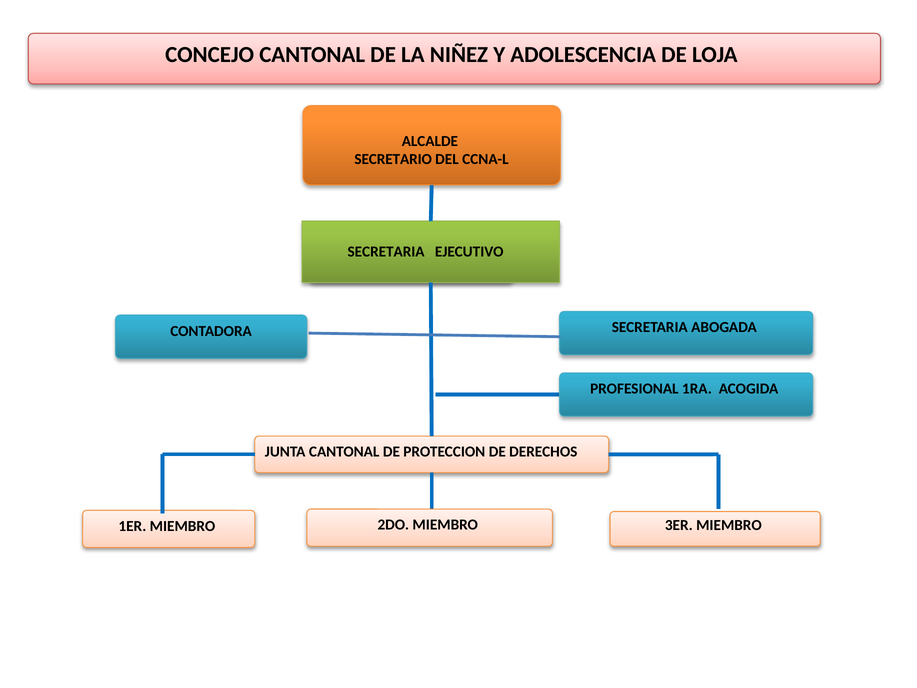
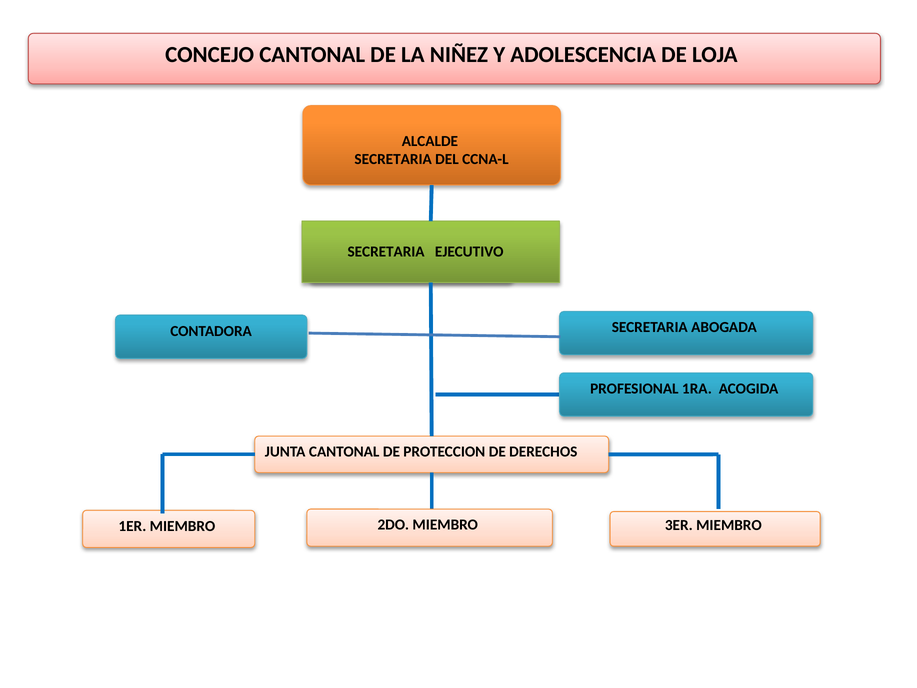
SECRETARIO: SECRETARIO -> SECRETARIA (393, 159)
